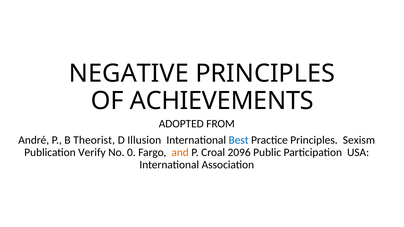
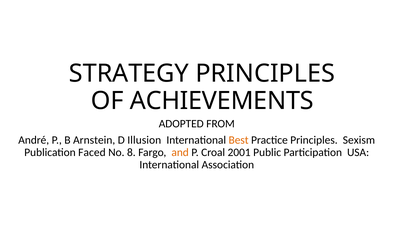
NEGATIVE: NEGATIVE -> STRATEGY (129, 74)
Theorist: Theorist -> Arnstein (94, 140)
Best colour: blue -> orange (239, 140)
Verify: Verify -> Faced (92, 153)
0: 0 -> 8 (131, 153)
2096: 2096 -> 2001 (239, 153)
